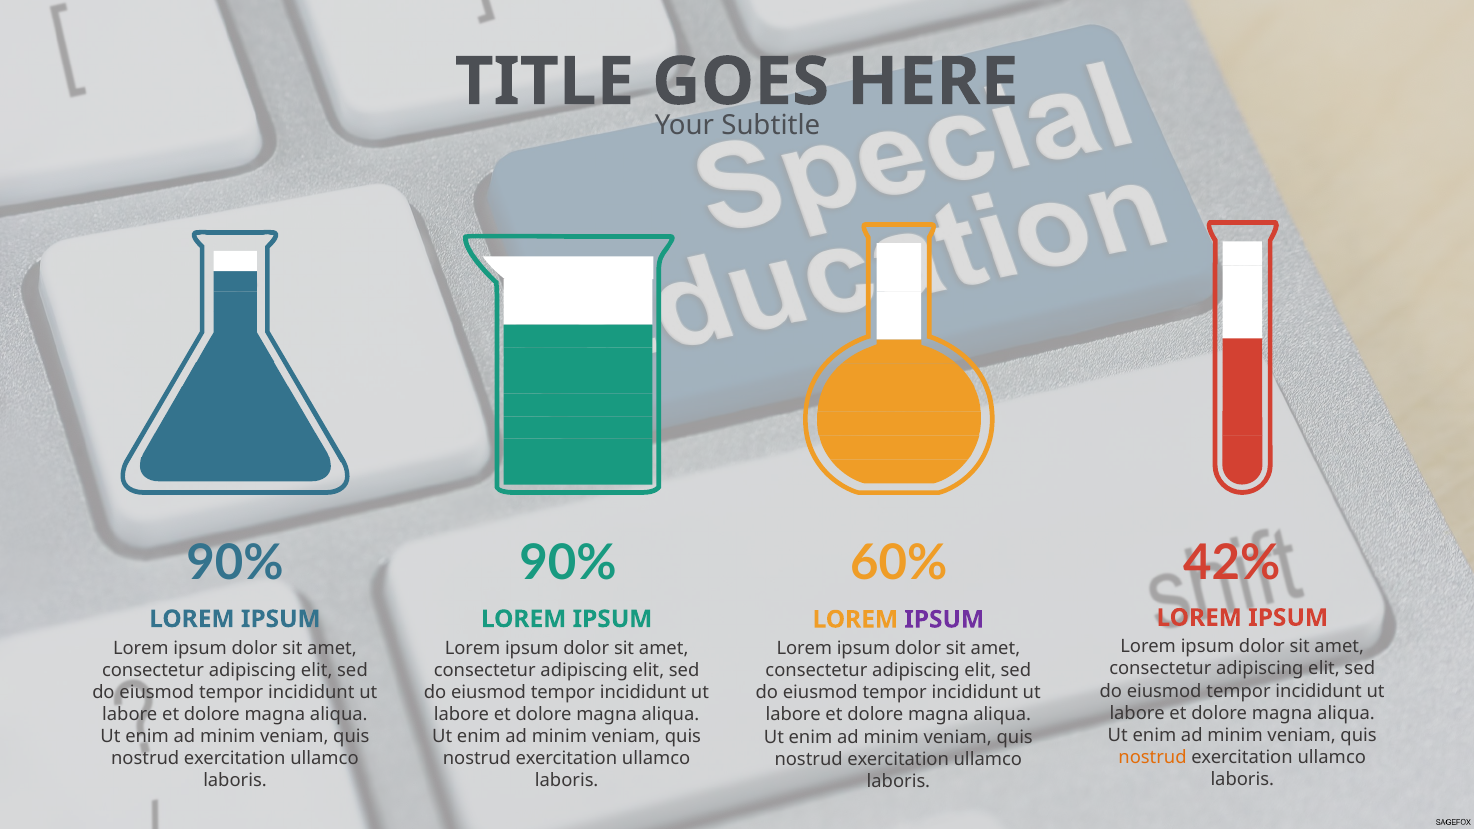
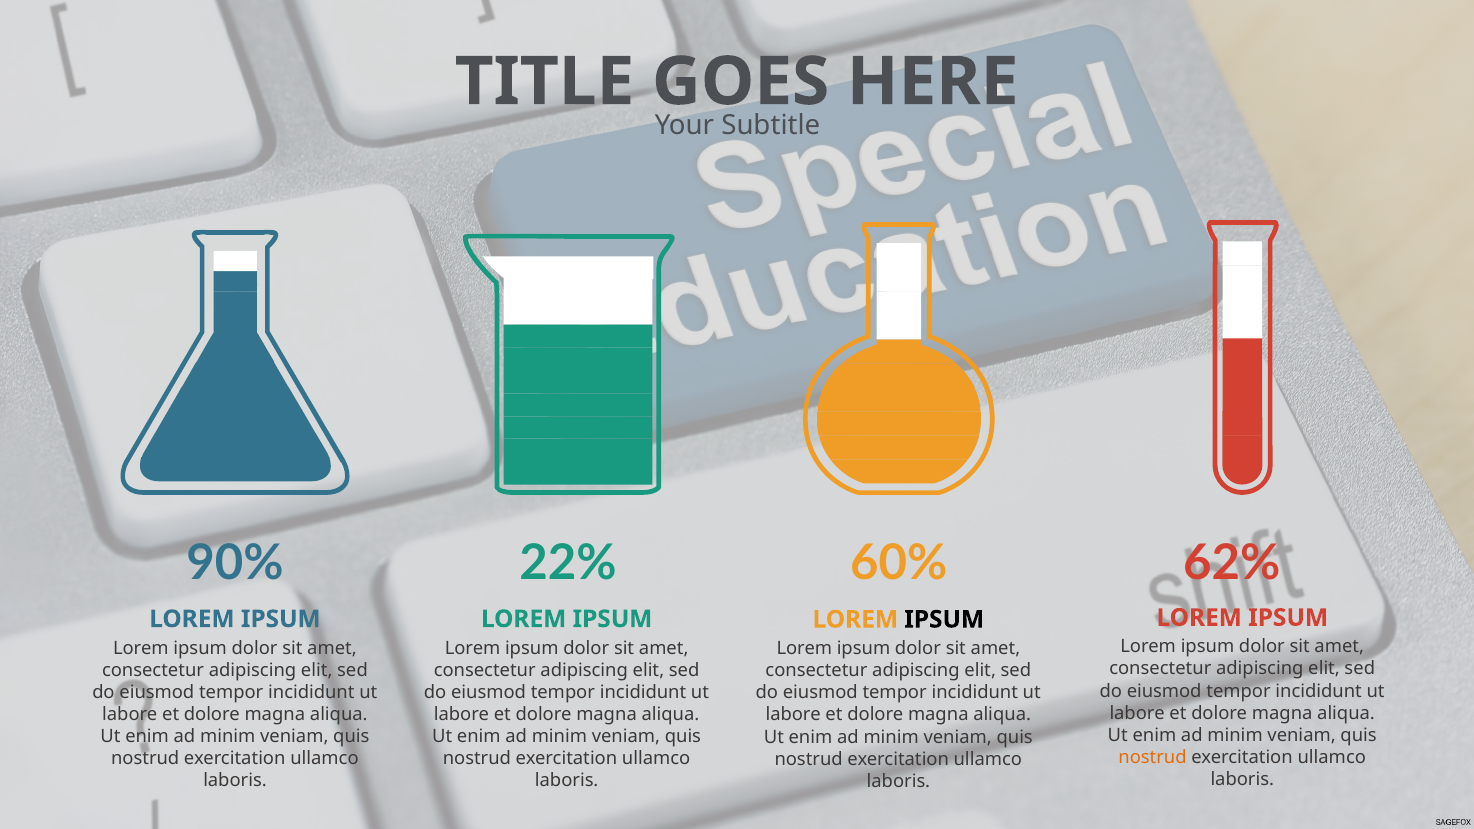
90% 90%: 90% -> 22% (568, 564)
42%: 42% -> 62% (1232, 564)
IPSUM colour: purple -> black (944, 620)
